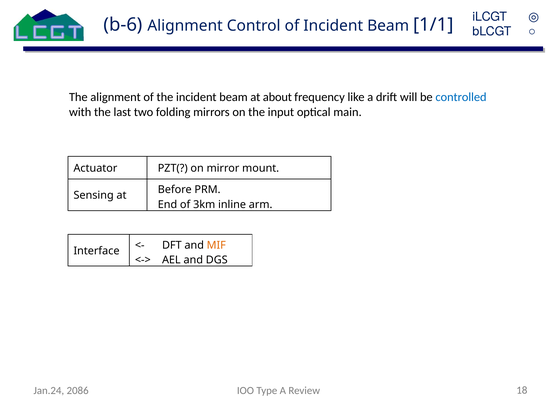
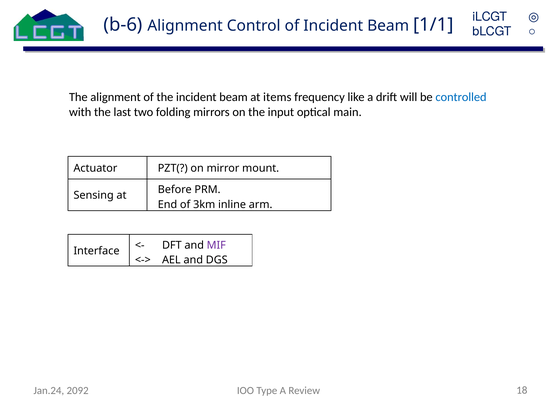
about: about -> items (277, 97)
MIF colour: orange -> purple (216, 245)
2086: 2086 -> 2092 (78, 390)
